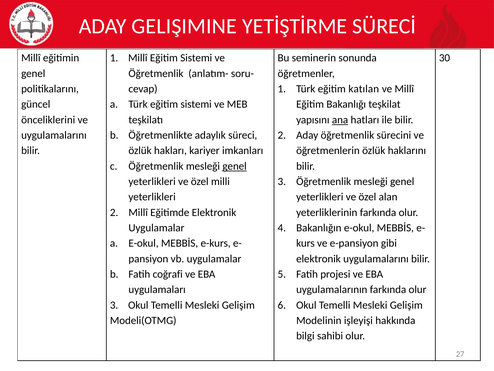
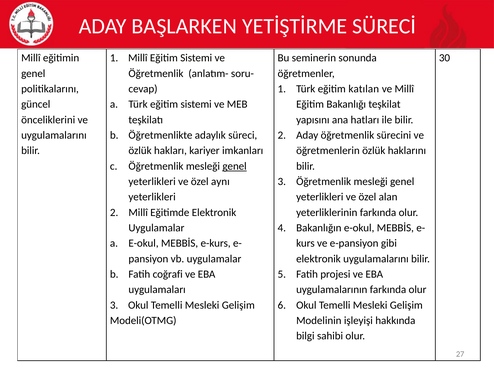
GELIŞIMINE: GELIŞIMINE -> BAŞLARKEN (184, 26)
ana underline: present -> none (340, 120)
milli: milli -> aynı (220, 181)
